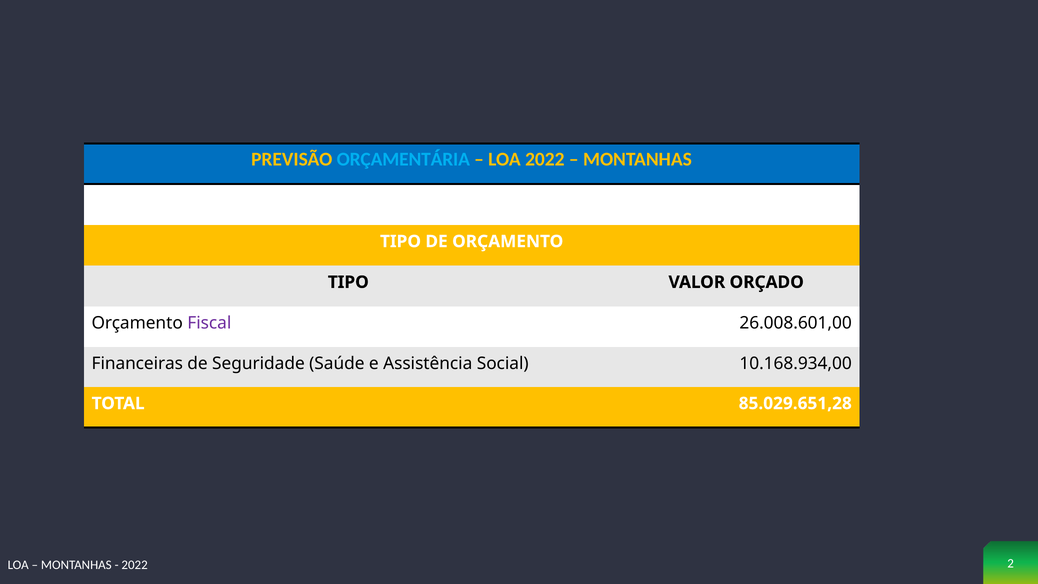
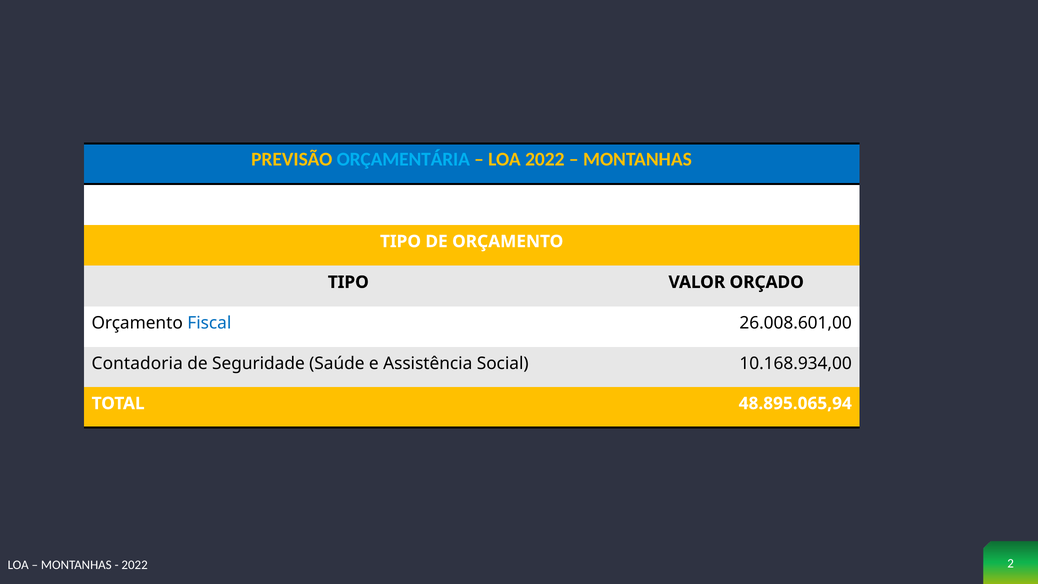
Fiscal colour: purple -> blue (209, 323)
Financeiras: Financeiras -> Contadoria (137, 364)
85.029.651,28: 85.029.651,28 -> 48.895.065,94 (795, 403)
